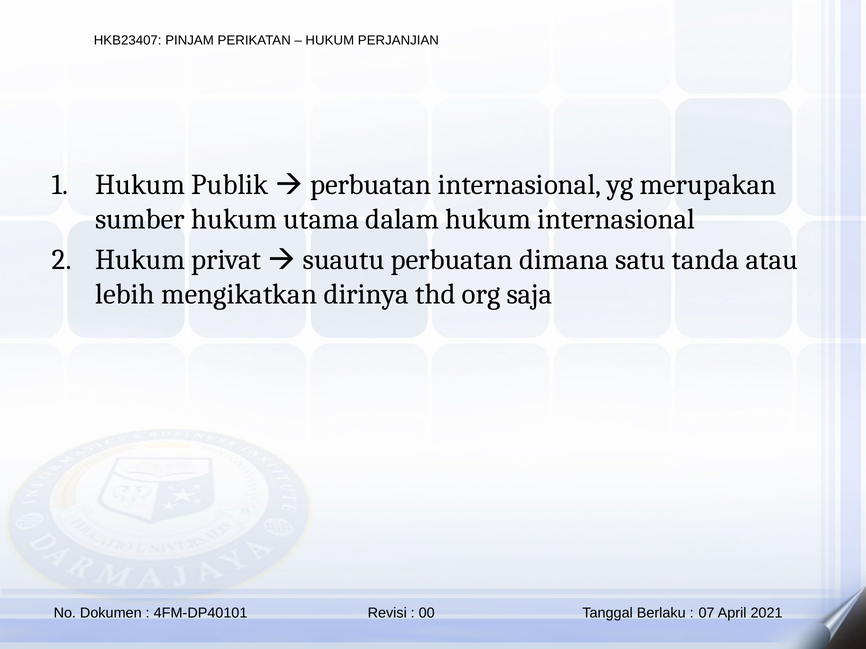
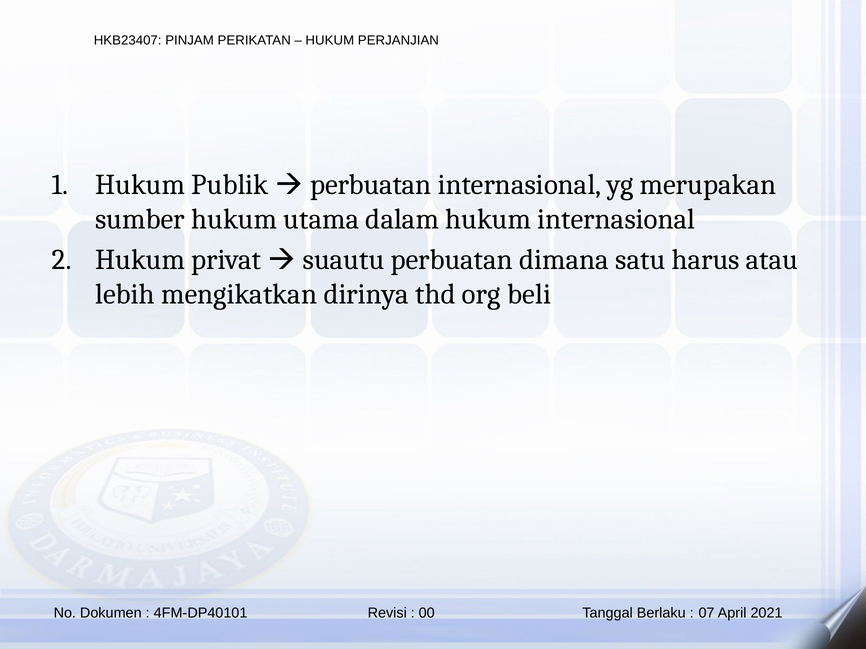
tanda: tanda -> harus (706, 260)
saja: saja -> beli (529, 294)
